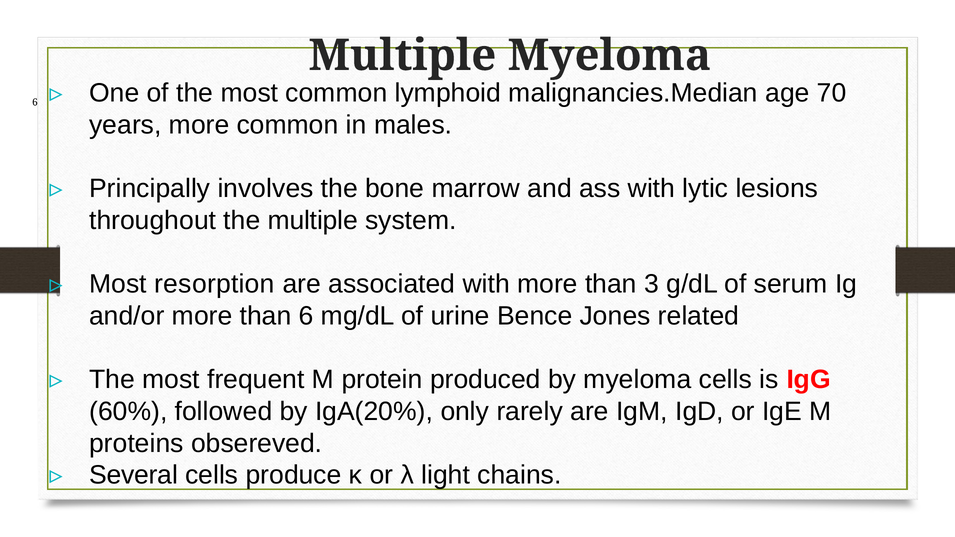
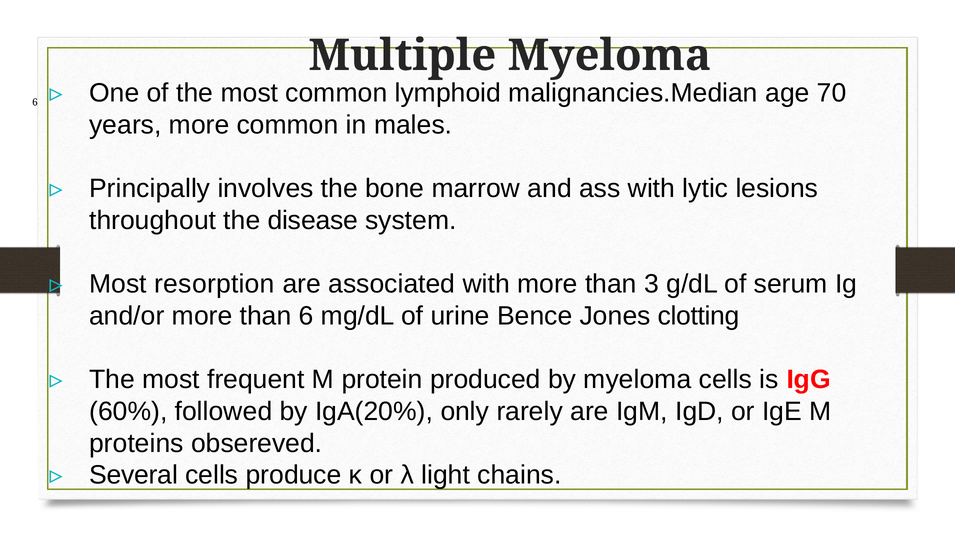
the multiple: multiple -> disease (313, 221)
related: related -> clotting (699, 316)
